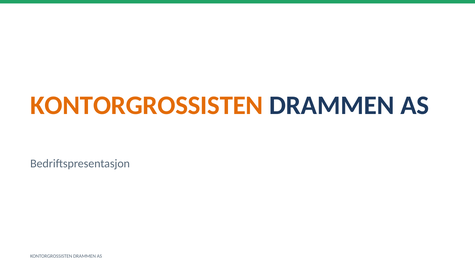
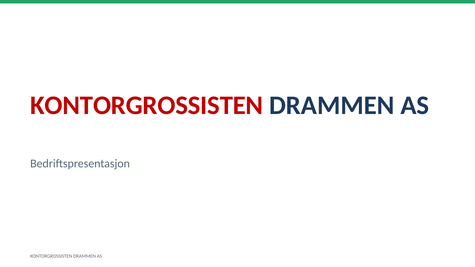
KONTORGROSSISTEN colour: orange -> red (147, 105)
